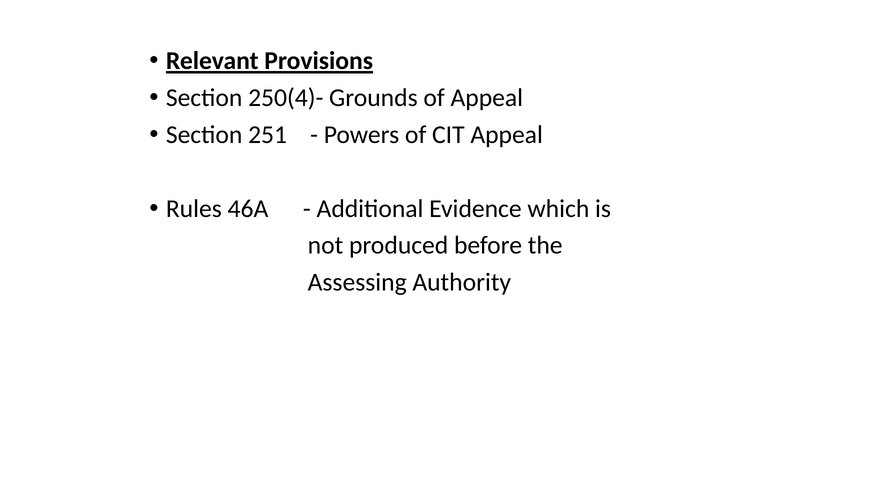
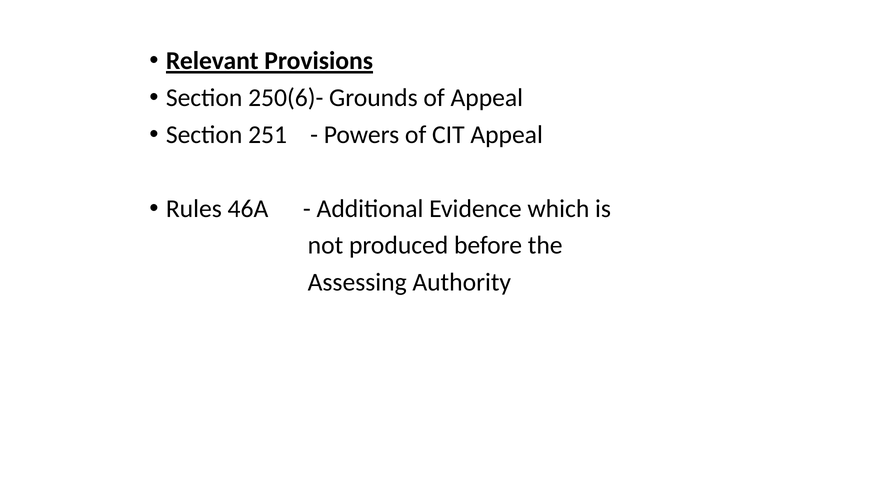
250(4)-: 250(4)- -> 250(6)- (286, 98)
